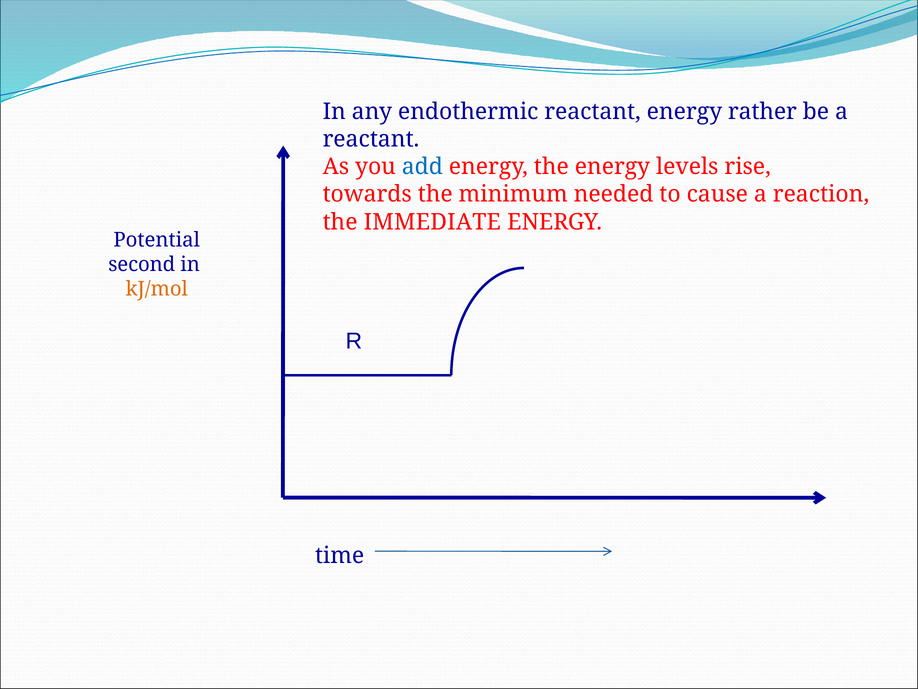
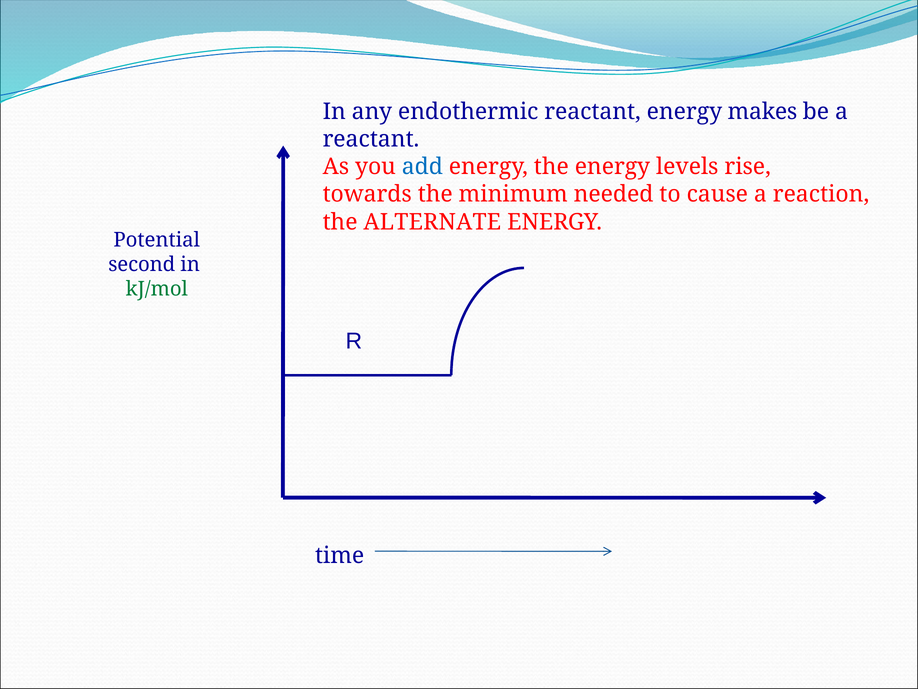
rather: rather -> makes (762, 112)
IMMEDIATE: IMMEDIATE -> ALTERNATE (432, 222)
kJ/mol colour: orange -> green (157, 289)
